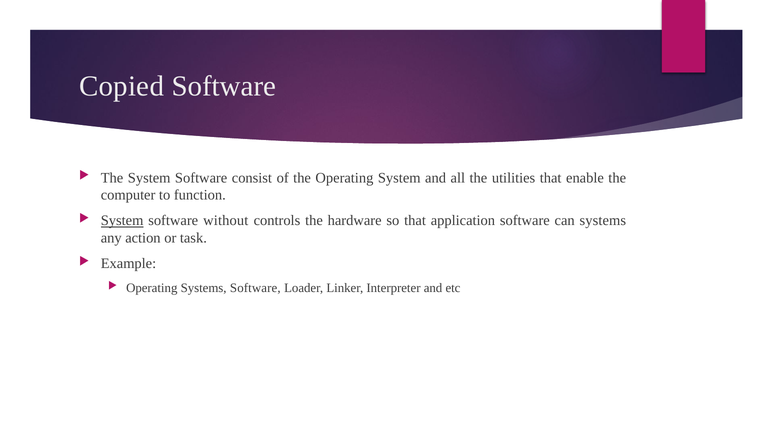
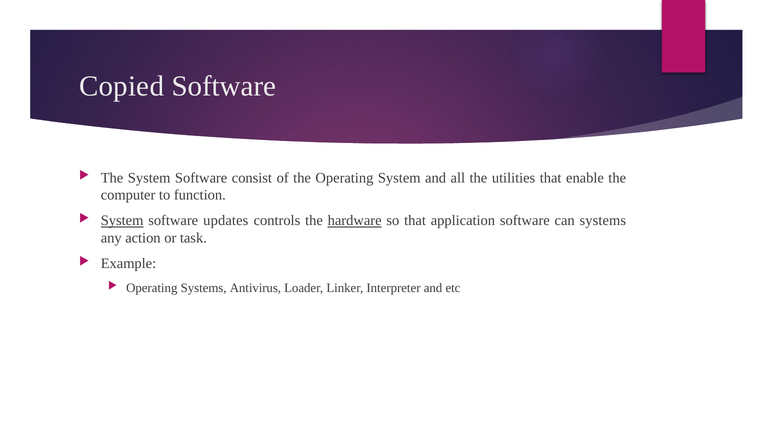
without: without -> updates (226, 221)
hardware underline: none -> present (355, 221)
Systems Software: Software -> Antivirus (255, 288)
